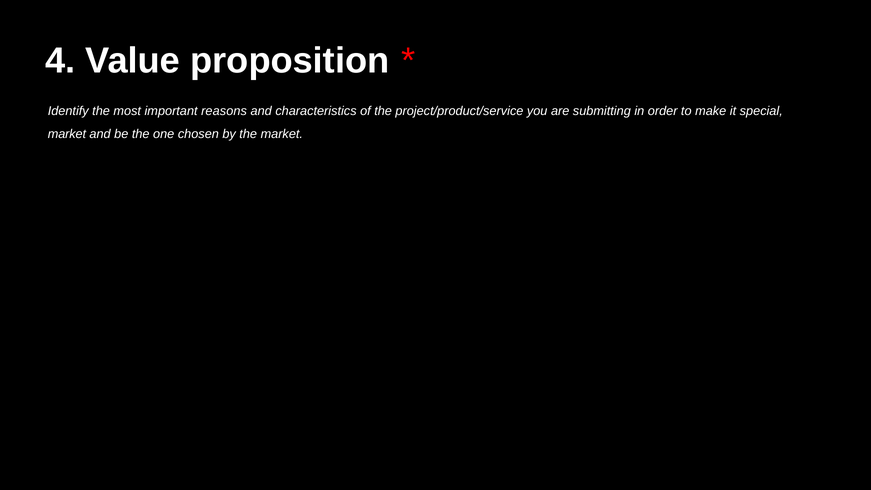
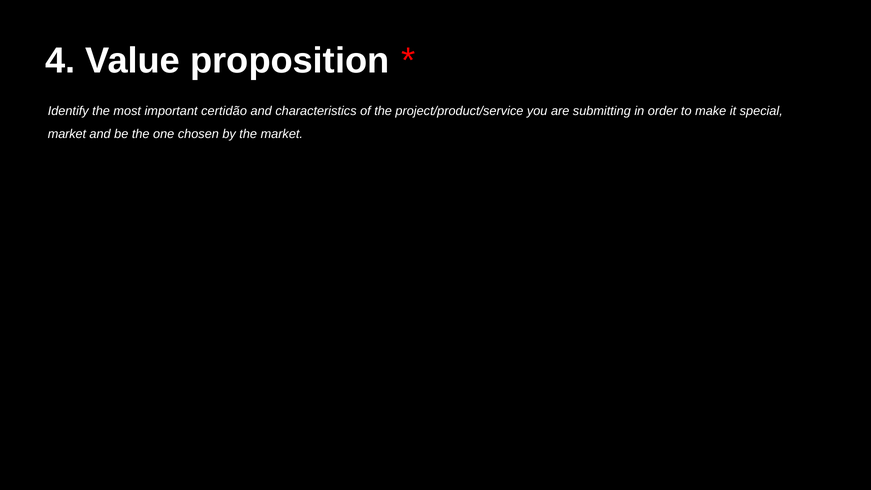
reasons: reasons -> certidão (224, 111)
